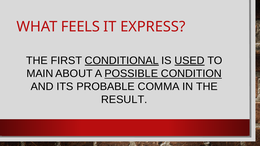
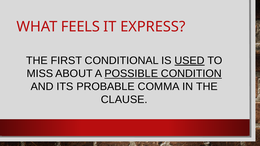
CONDITIONAL underline: present -> none (122, 61)
MAIN: MAIN -> MISS (40, 74)
RESULT: RESULT -> CLAUSE (124, 100)
